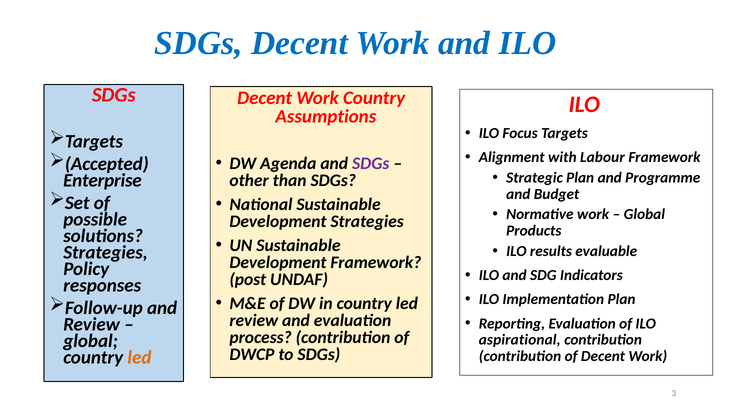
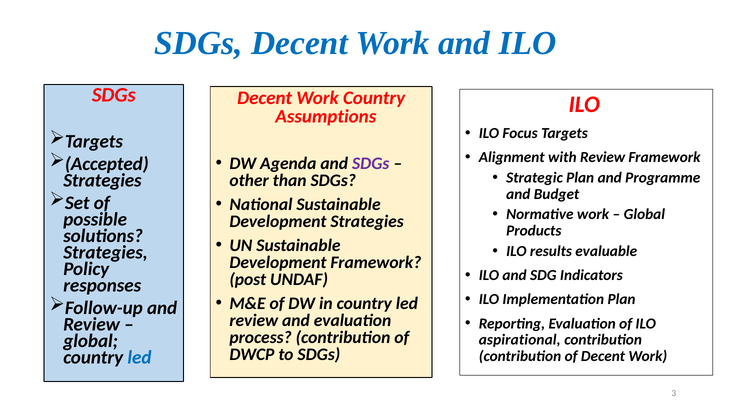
with Labour: Labour -> Review (603, 157)
Enterprise: Enterprise -> Strategies (102, 180)
led colour: orange -> blue (139, 357)
